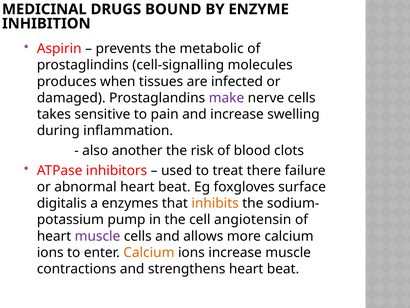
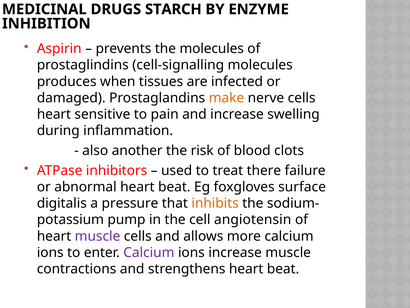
BOUND: BOUND -> STARCH (173, 9)
the metabolic: metabolic -> molecules (212, 49)
make colour: purple -> orange (226, 98)
takes: takes -> heart (54, 114)
enzymes: enzymes -> pressure (130, 203)
Calcium colour: orange -> purple (149, 252)
